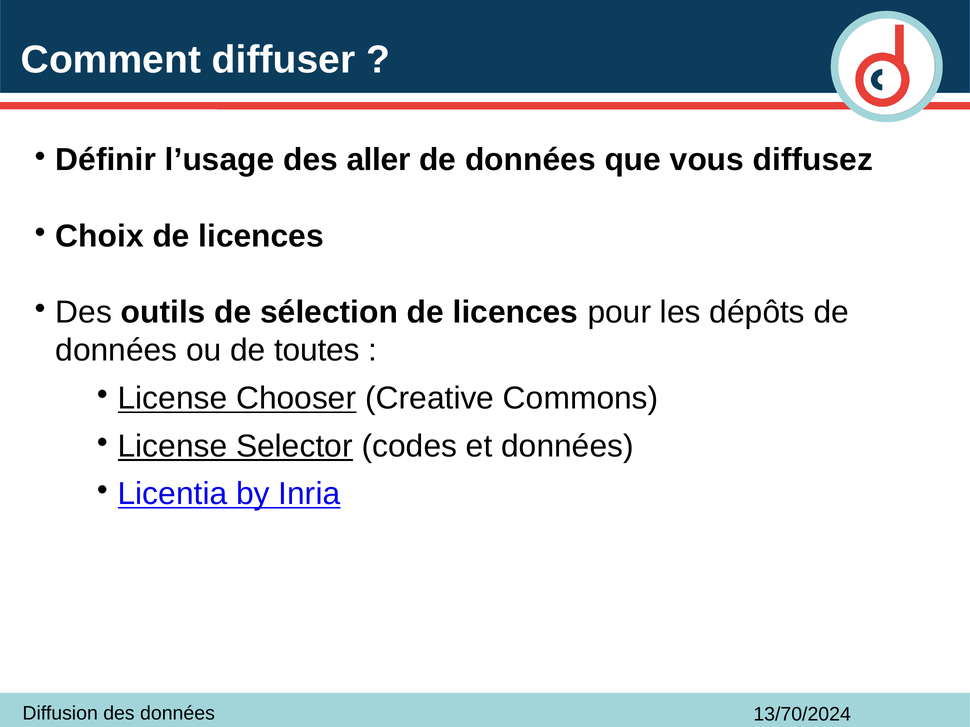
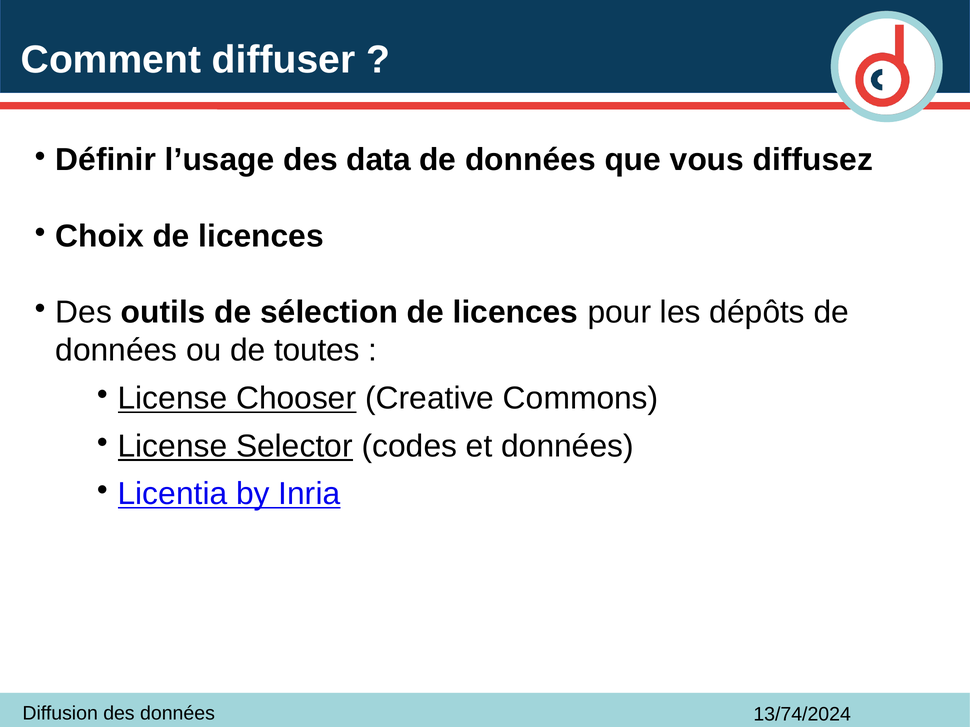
aller: aller -> data (379, 160)
13/70/2024: 13/70/2024 -> 13/74/2024 (802, 714)
